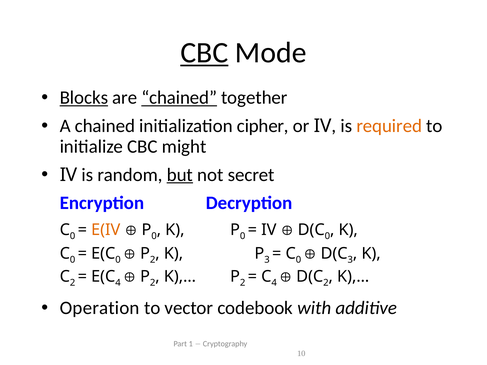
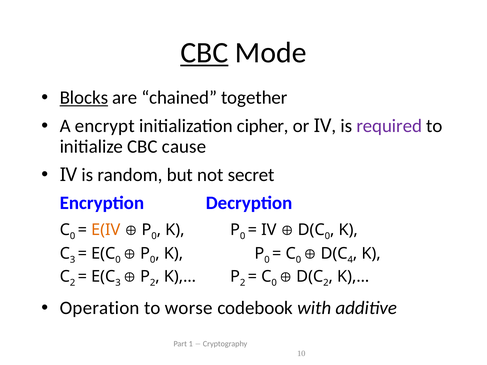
chained underline: present -> none (179, 98)
A chained: chained -> encrypt (105, 126)
required colour: orange -> purple (389, 126)
might: might -> cause (184, 147)
but underline: present -> none (180, 175)
0: 0 -> 3 (73, 260)
2: 2 -> 0 (153, 260)
3: 3 -> 0 (267, 260)
3: 3 -> 4 (350, 260)
4: 4 -> 3 (118, 283)
4: 4 -> 0 (274, 283)
vector: vector -> worse (189, 308)
